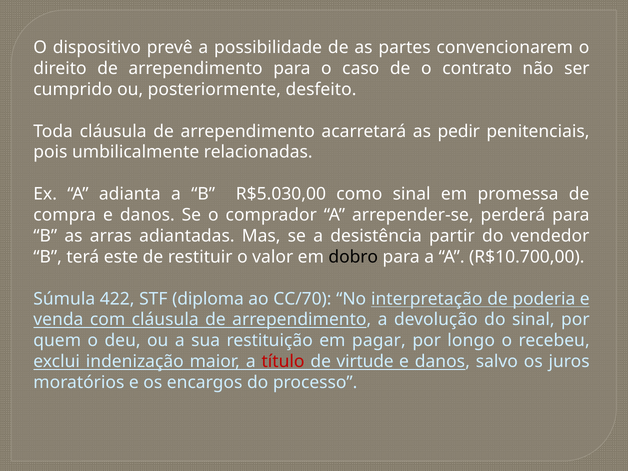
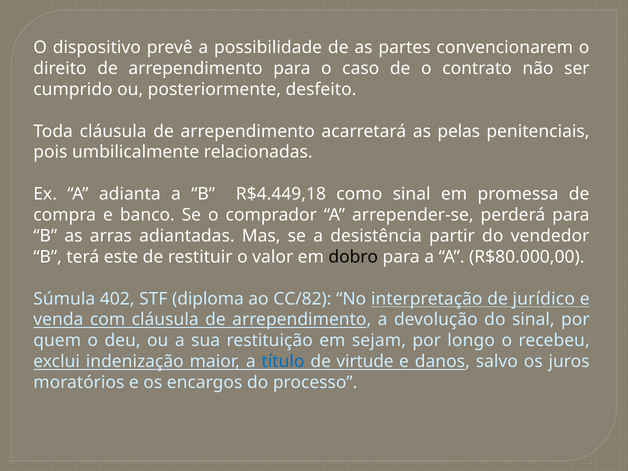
pedir: pedir -> pelas (459, 131)
R$5.030,00: R$5.030,00 -> R$4.449,18 (281, 194)
compra e danos: danos -> banco (147, 215)
R$10.700,00: R$10.700,00 -> R$80.000,00 (527, 257)
422: 422 -> 402 (117, 299)
CC/70: CC/70 -> CC/82 (302, 299)
poderia: poderia -> jurídico (544, 299)
pagar: pagar -> sejam (379, 341)
título colour: red -> blue (283, 362)
